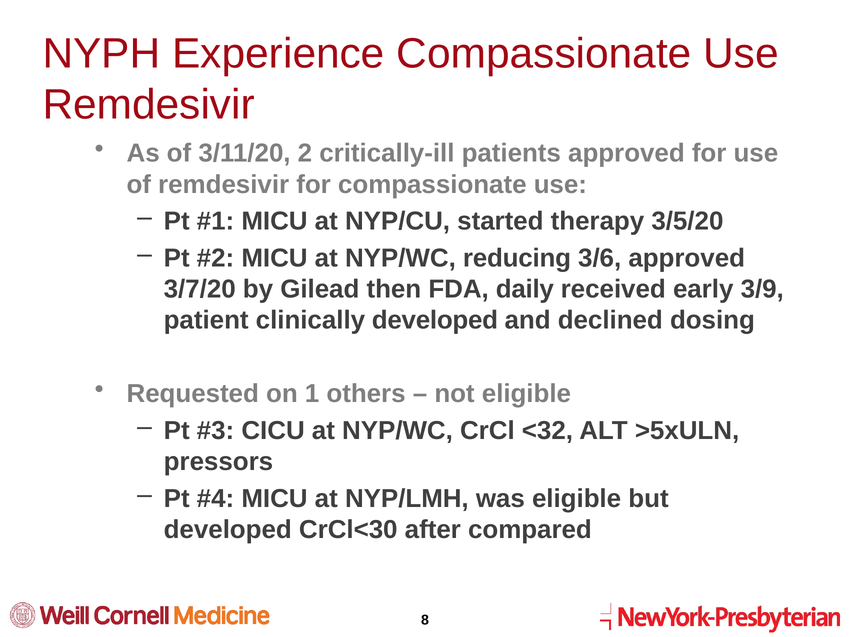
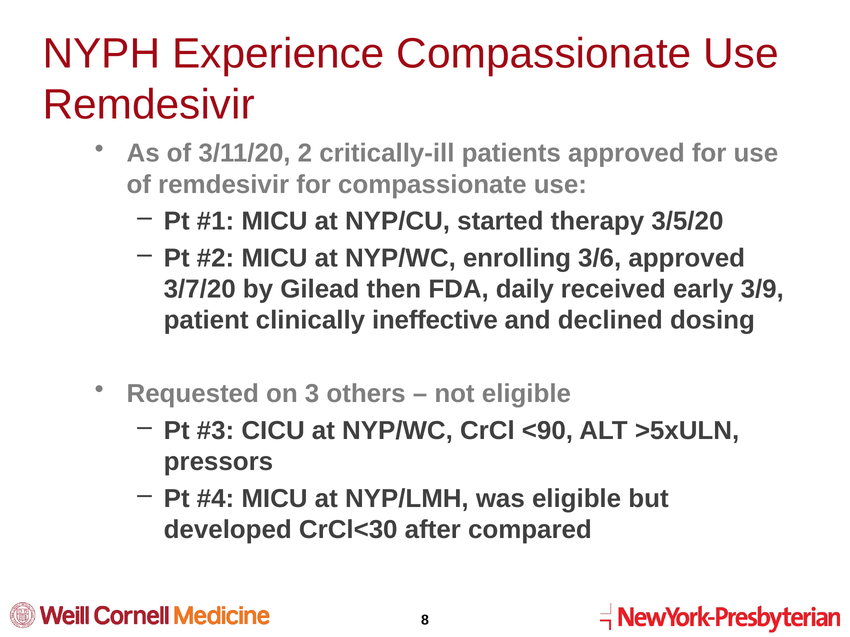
reducing: reducing -> enrolling (517, 258)
clinically developed: developed -> ineffective (435, 321)
1: 1 -> 3 (312, 394)
<32: <32 -> <90 (547, 431)
